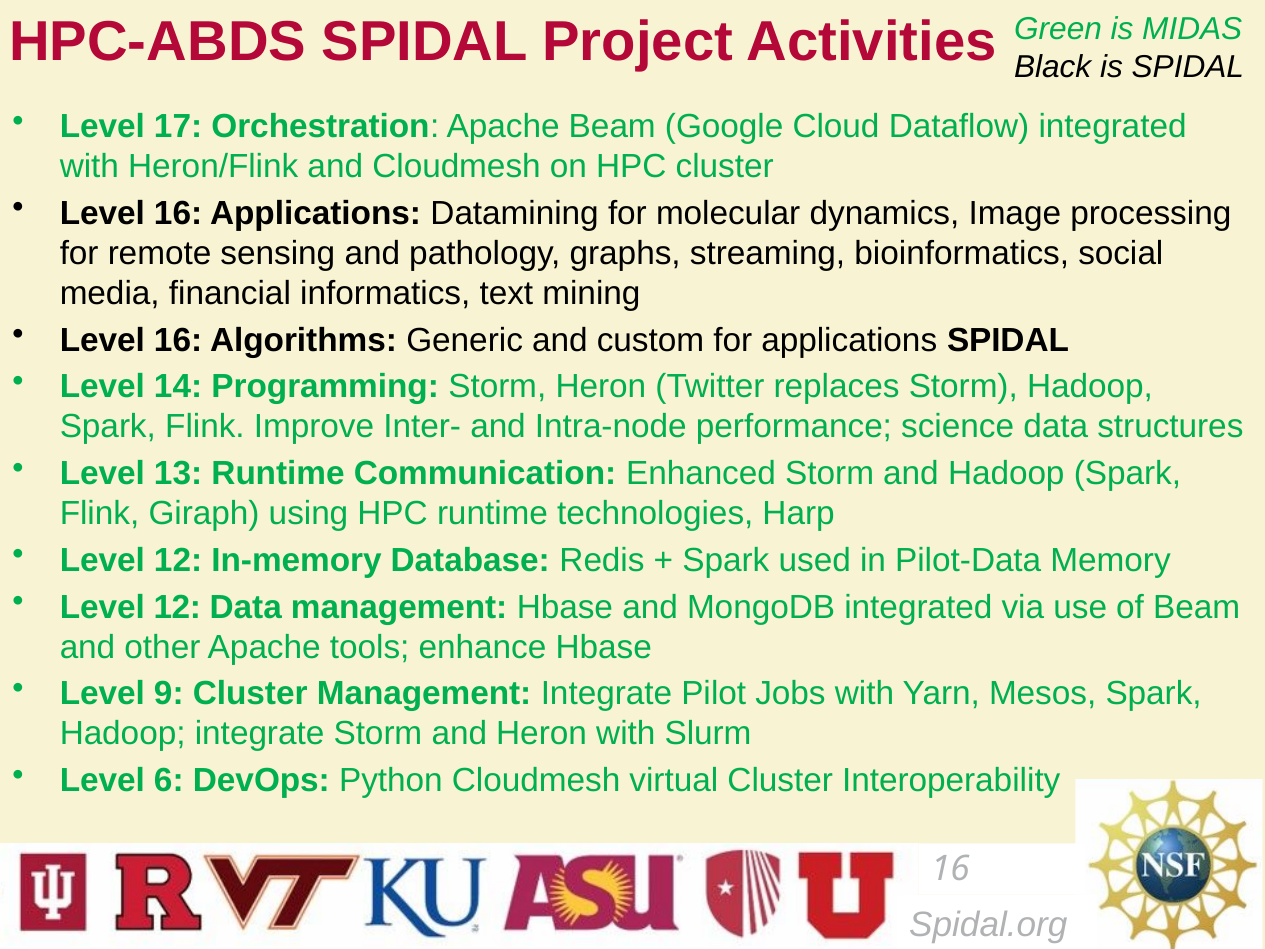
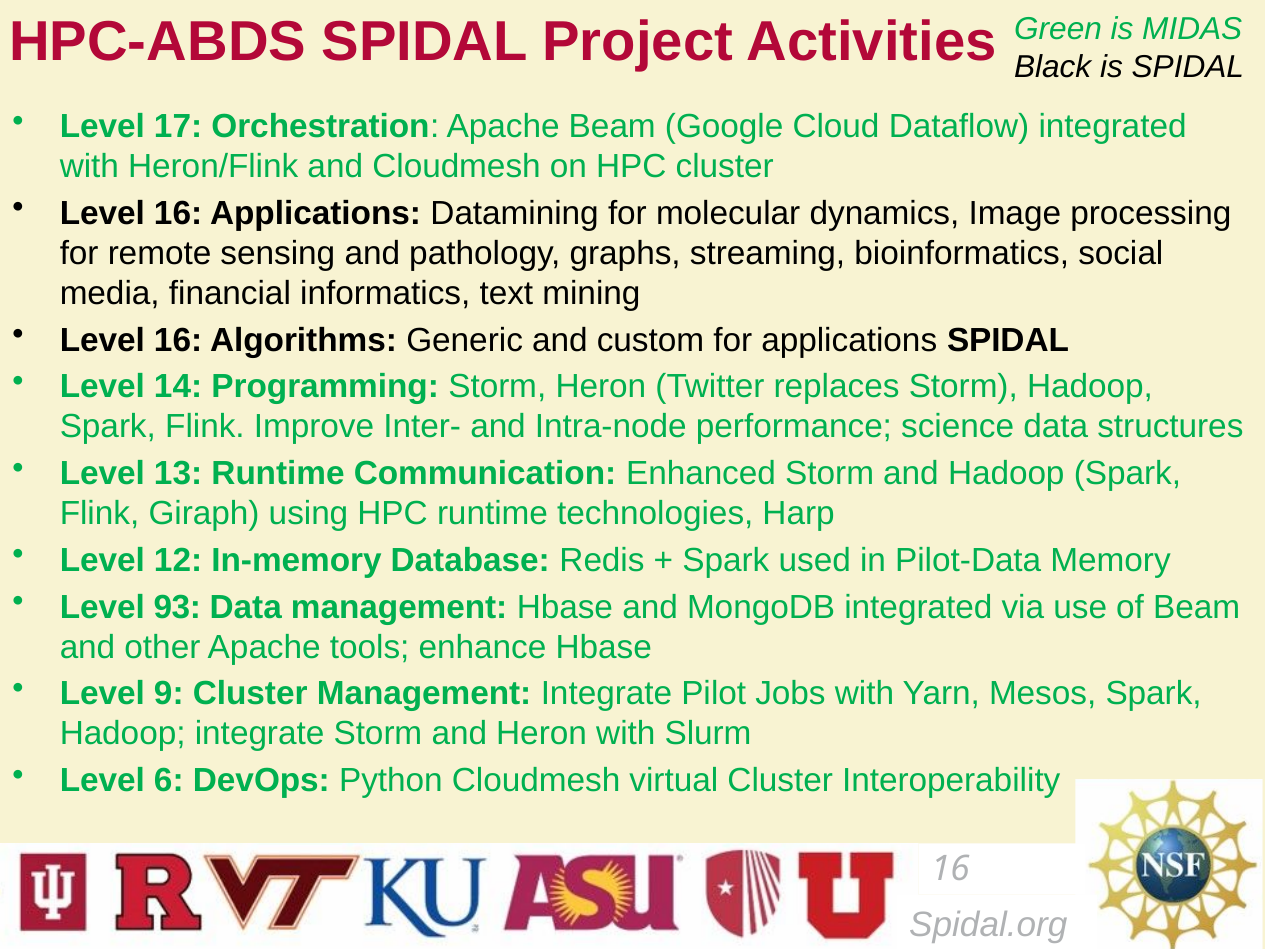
12: 12 -> 93 (177, 607)
